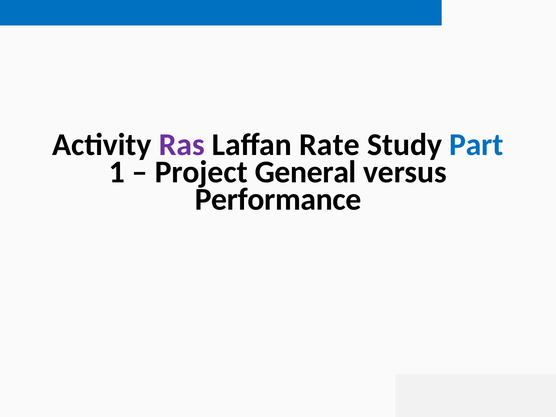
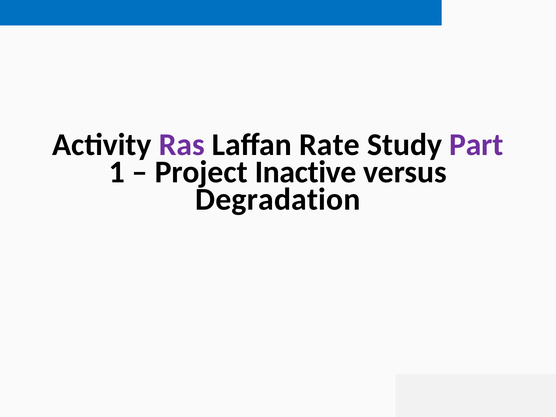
Part colour: blue -> purple (476, 145)
General: General -> Inactive (306, 172)
Performance: Performance -> Degradation (278, 199)
